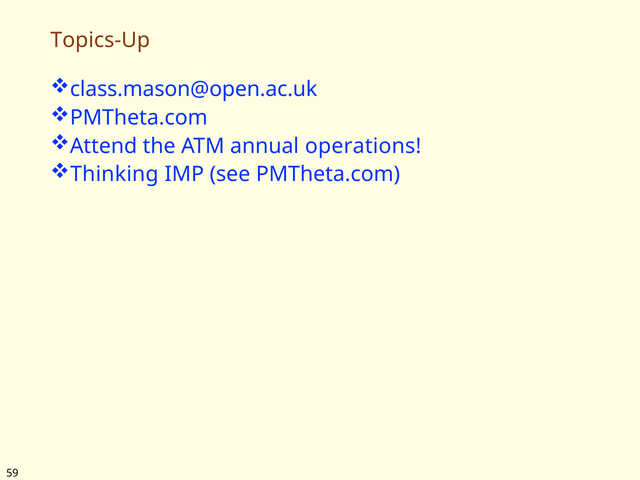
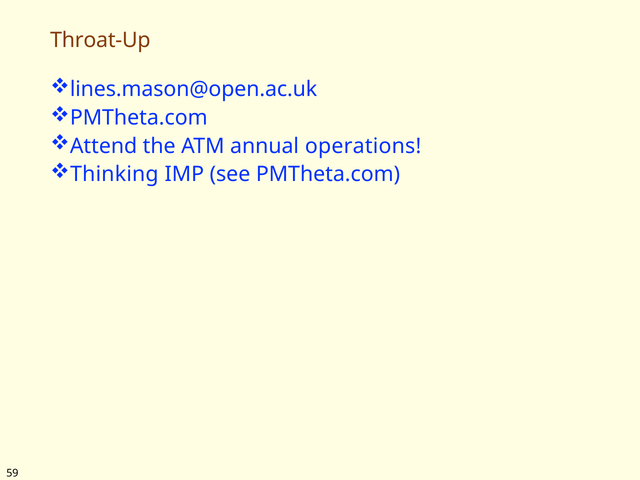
Topics-Up: Topics-Up -> Throat-Up (100, 40)
class.mason@open.ac.uk: class.mason@open.ac.uk -> lines.mason@open.ac.uk (194, 89)
